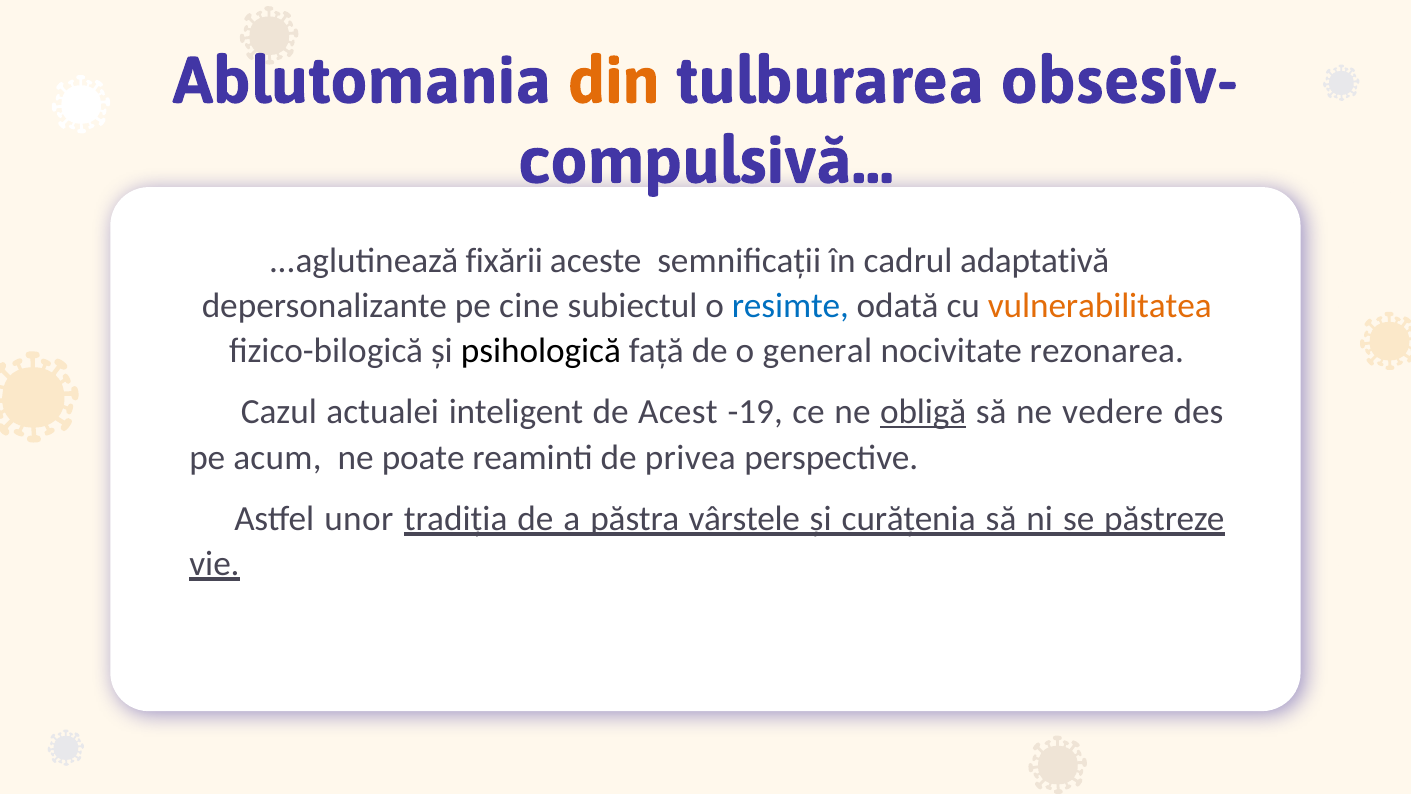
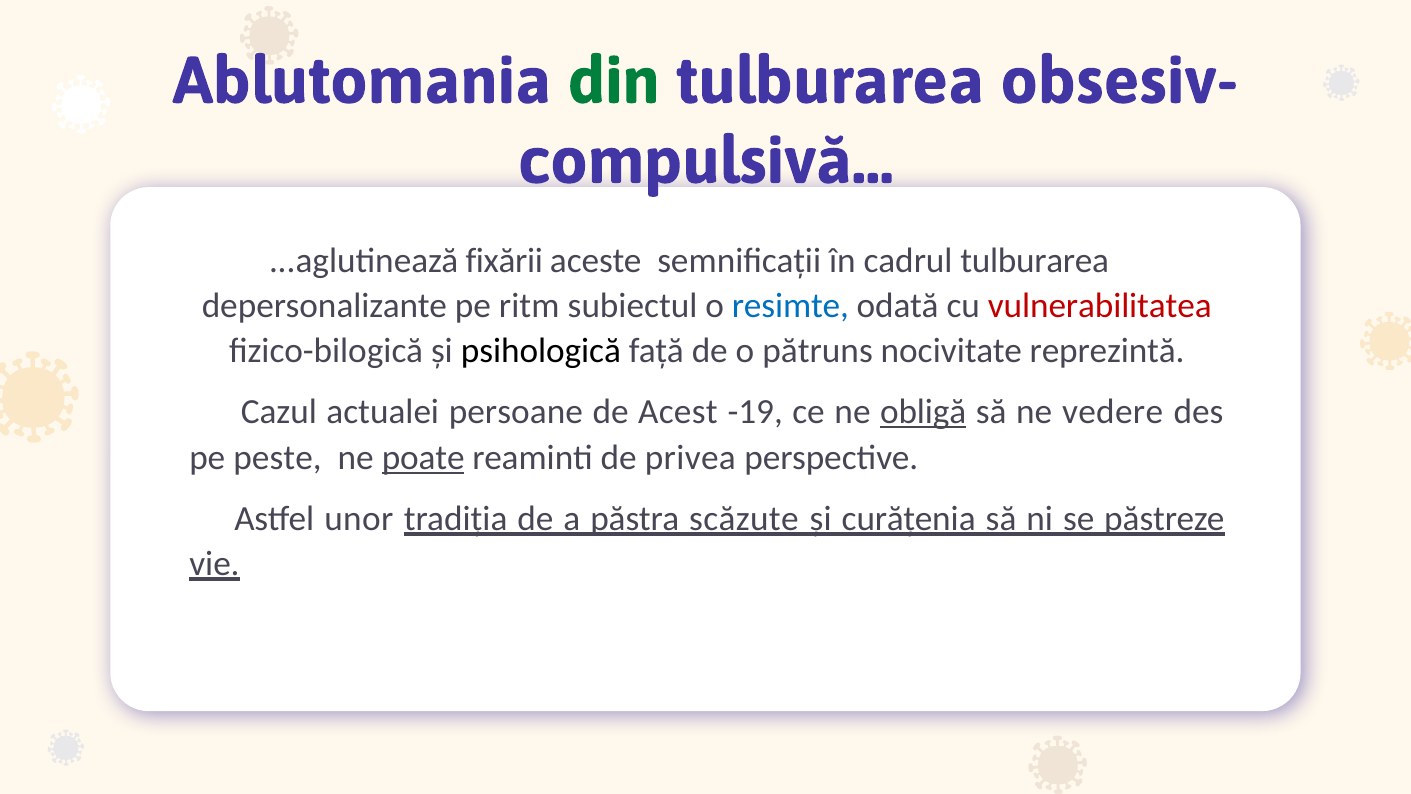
din colour: orange -> green (614, 81)
cadrul adaptativă: adaptativă -> tulburarea (1035, 261)
cine: cine -> ritm (529, 306)
vulnerabilitatea colour: orange -> red (1100, 306)
general: general -> pătruns (818, 351)
rezonarea: rezonarea -> reprezintă (1107, 351)
inteligent: inteligent -> persoane (516, 412)
acum: acum -> peste (278, 457)
poate underline: none -> present (423, 457)
vârstele: vârstele -> scăzute (744, 518)
